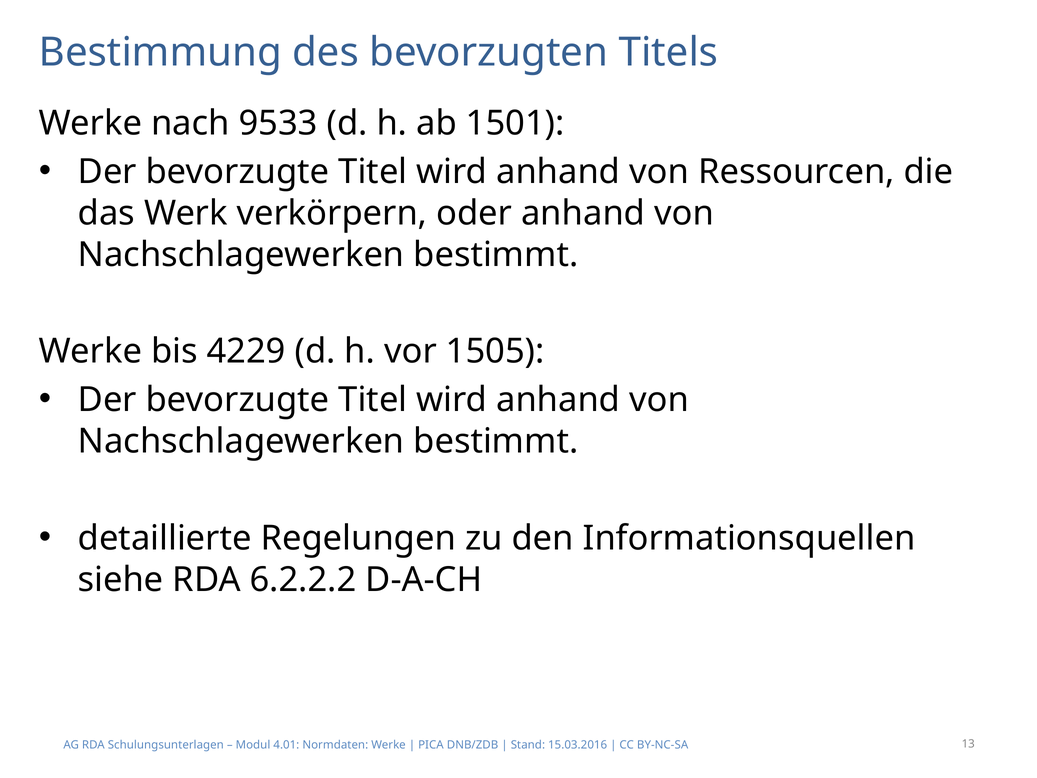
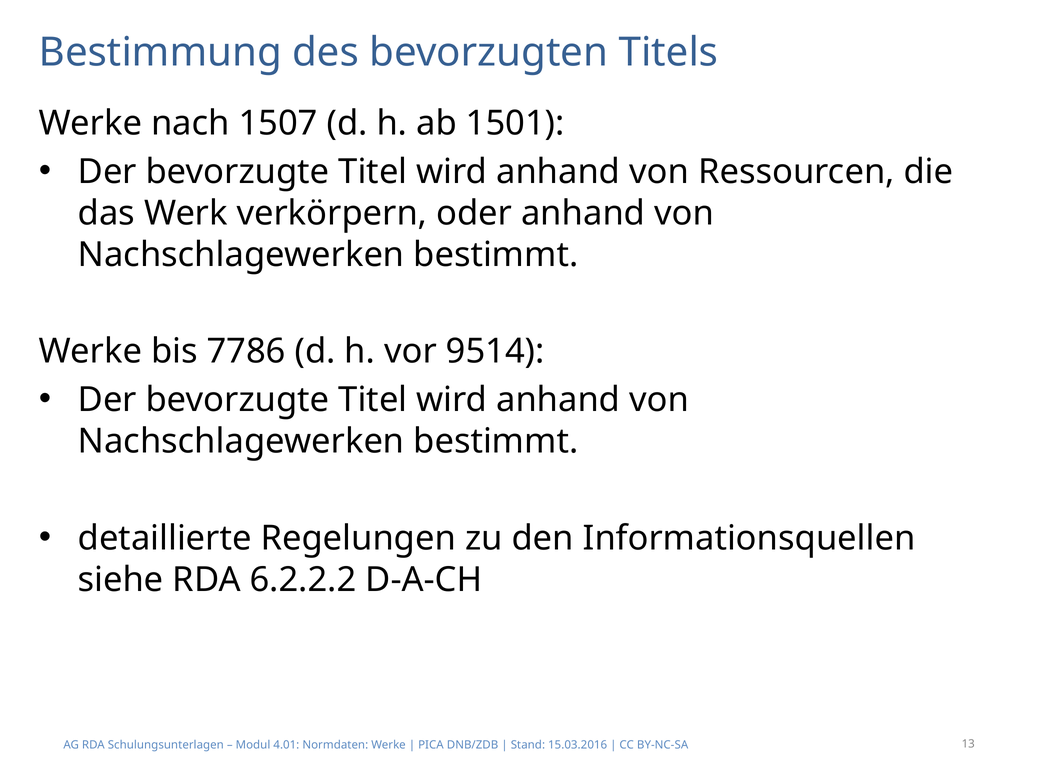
9533: 9533 -> 1507 (278, 123)
4229: 4229 -> 7786 (246, 351)
1505: 1505 -> 9514 (495, 351)
